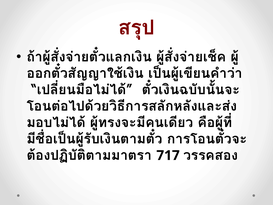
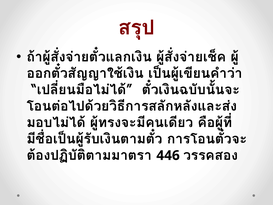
717: 717 -> 446 (168, 155)
